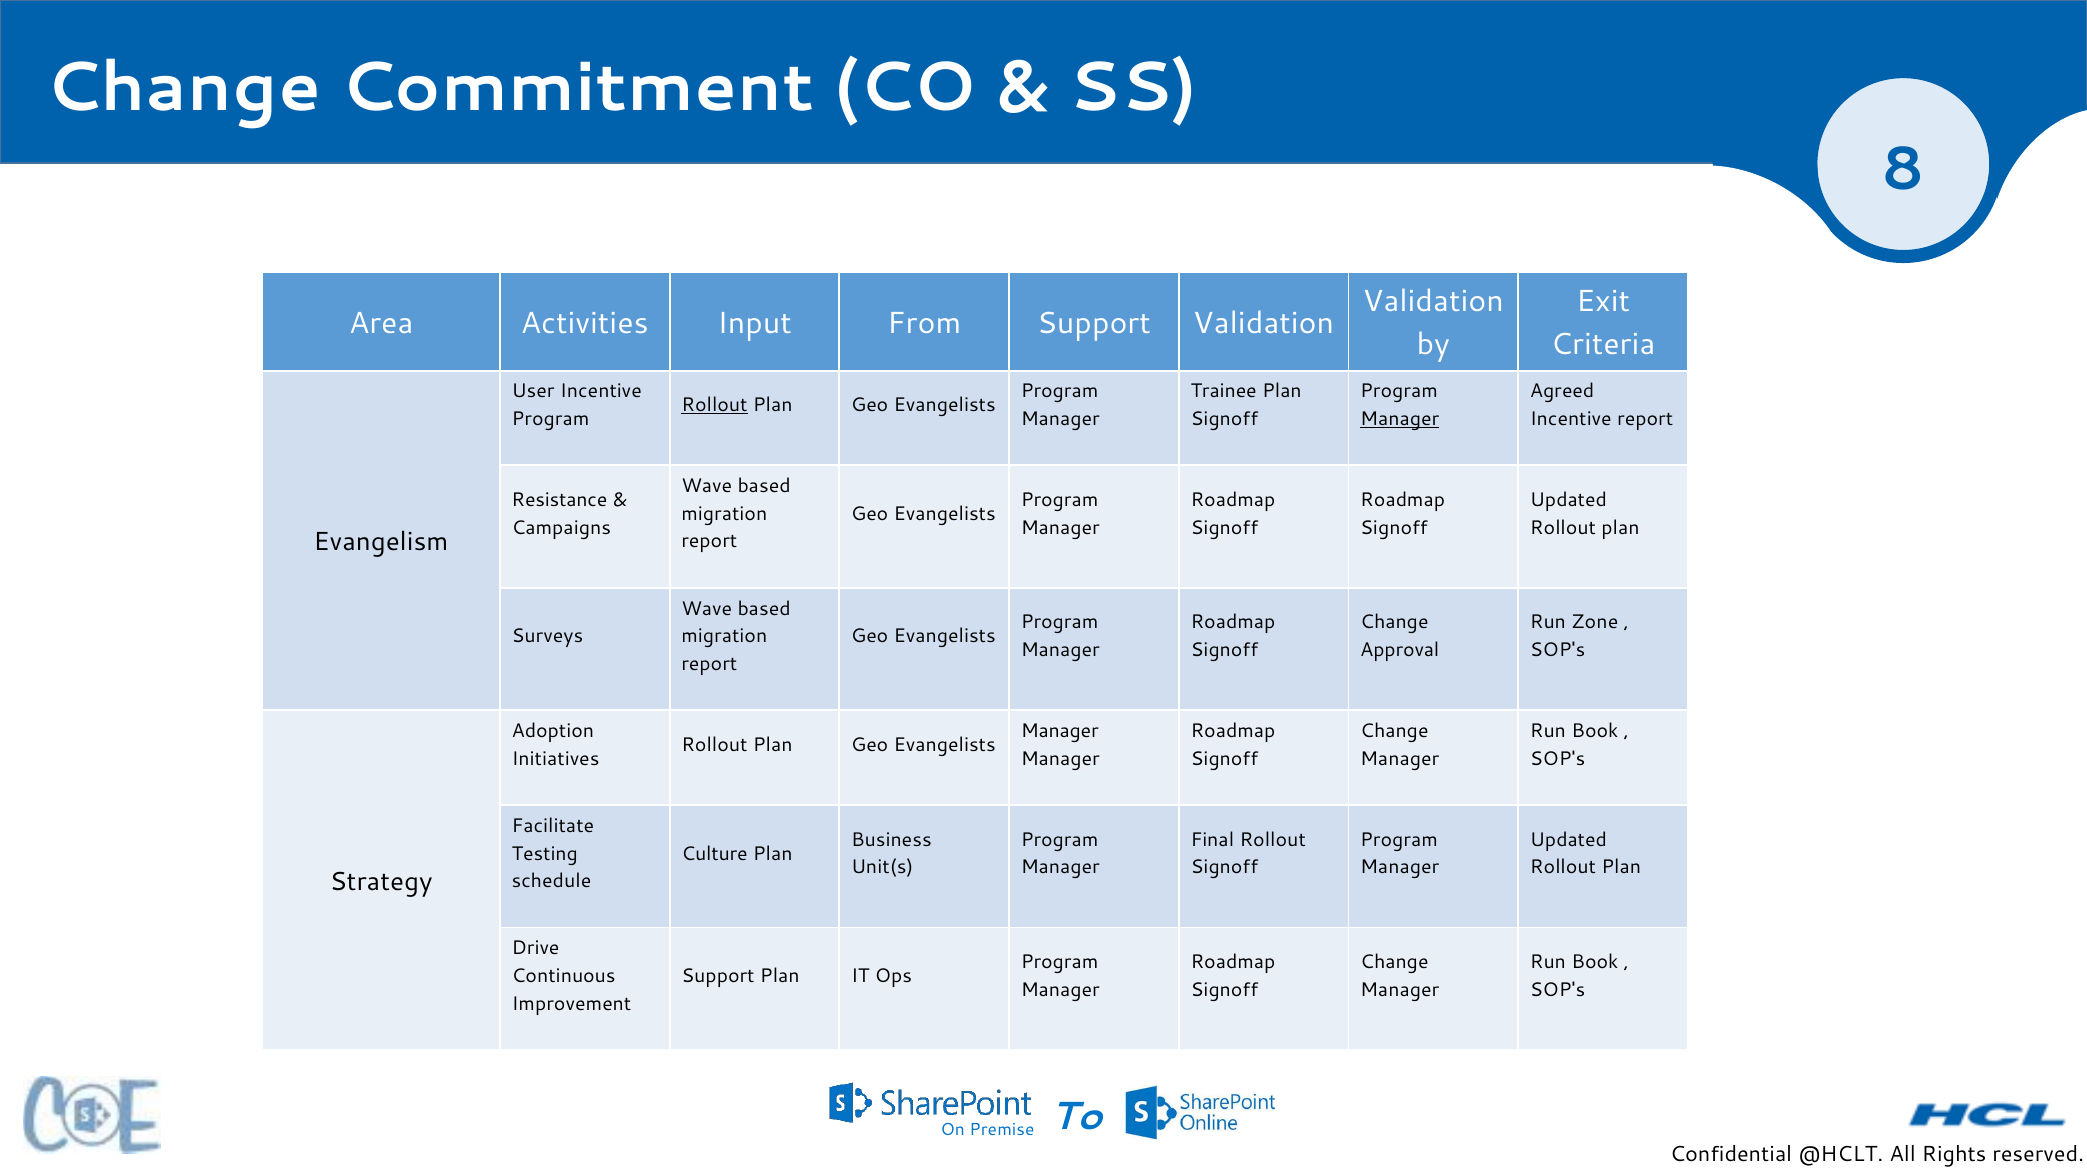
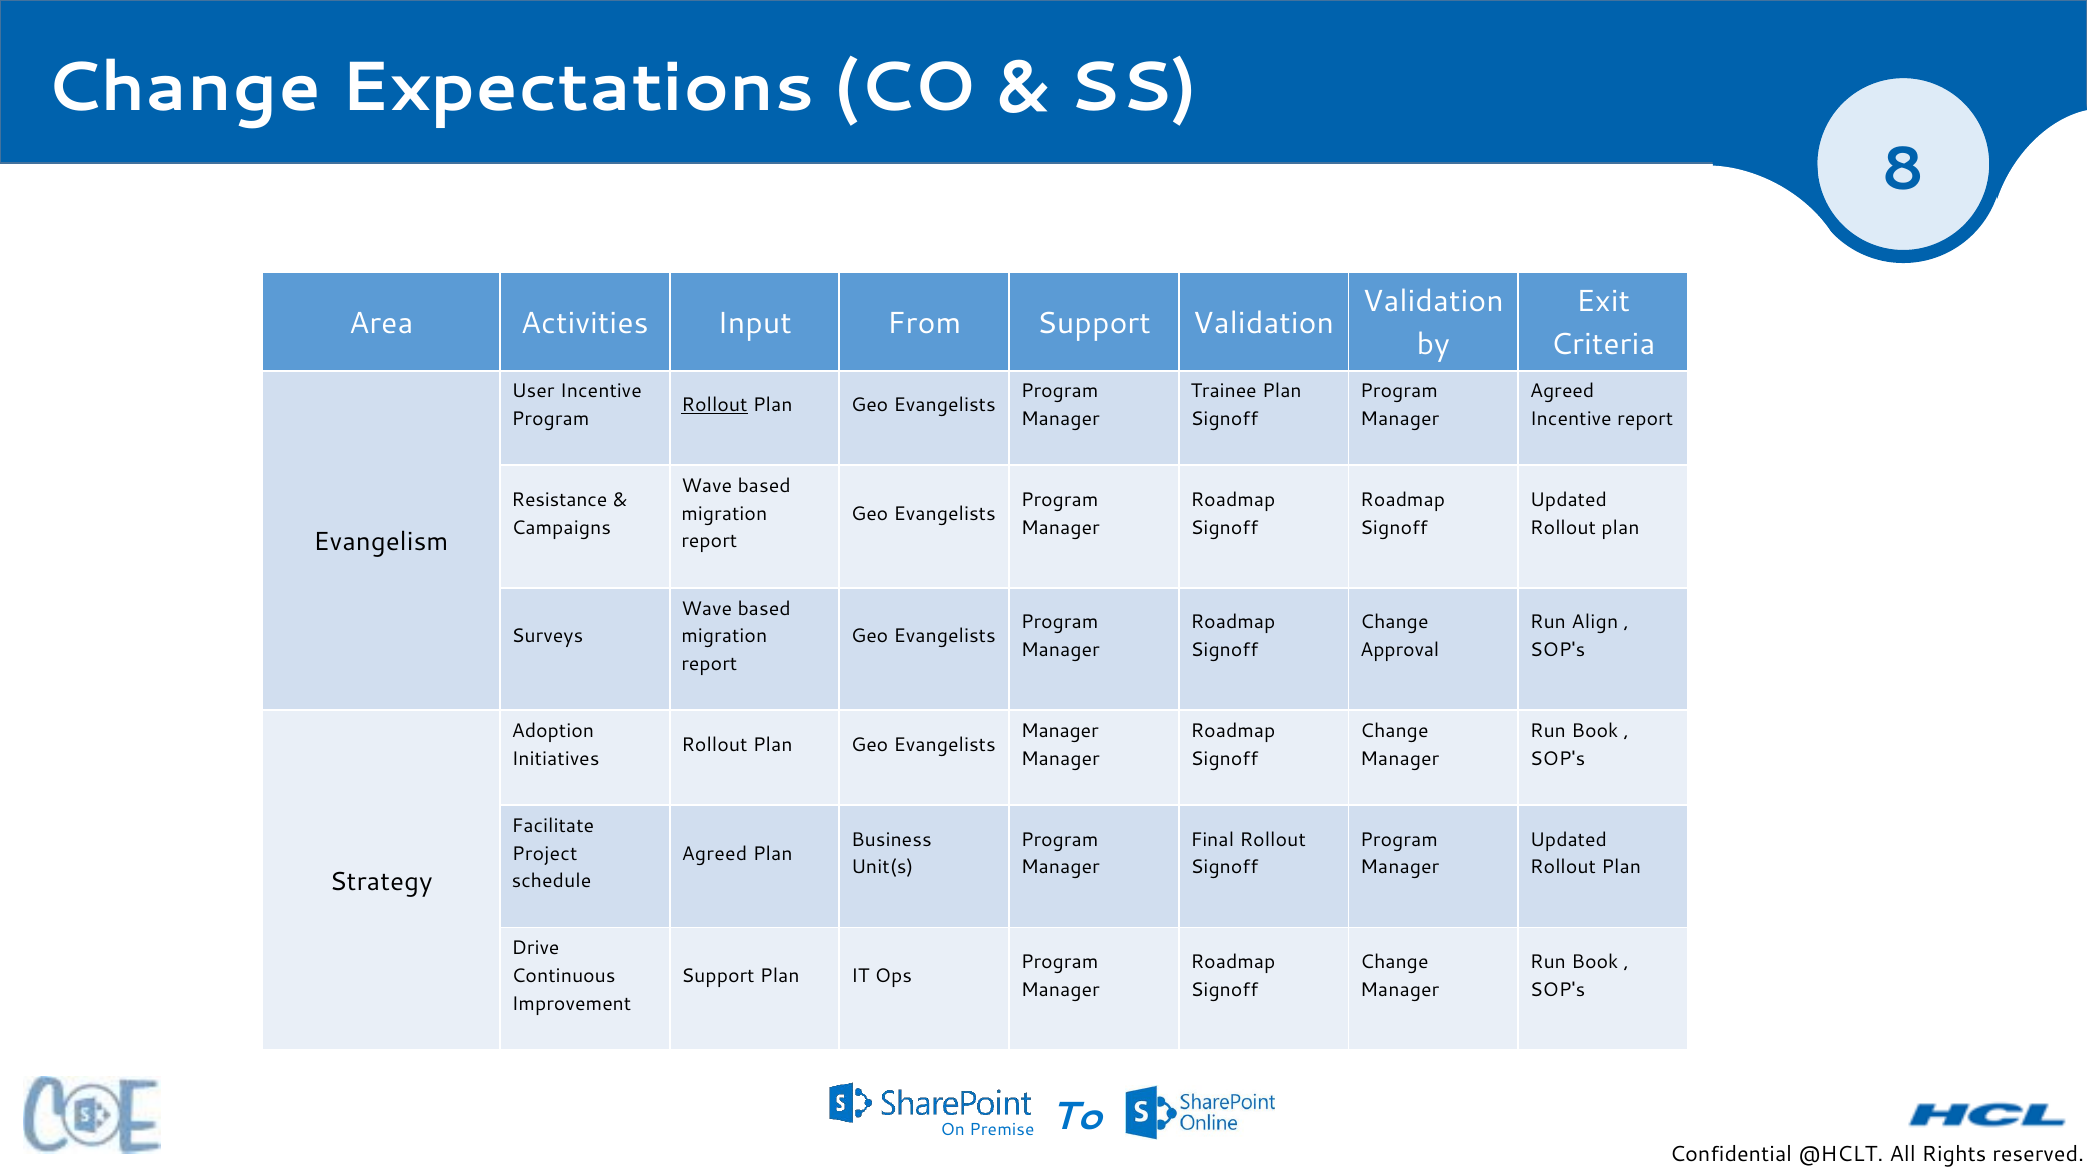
Commitment: Commitment -> Expectations (577, 88)
Manager underline: present -> none (1400, 419)
Zone: Zone -> Align (1595, 622)
Testing: Testing -> Project (545, 853)
Culture: Culture -> Agreed (714, 853)
